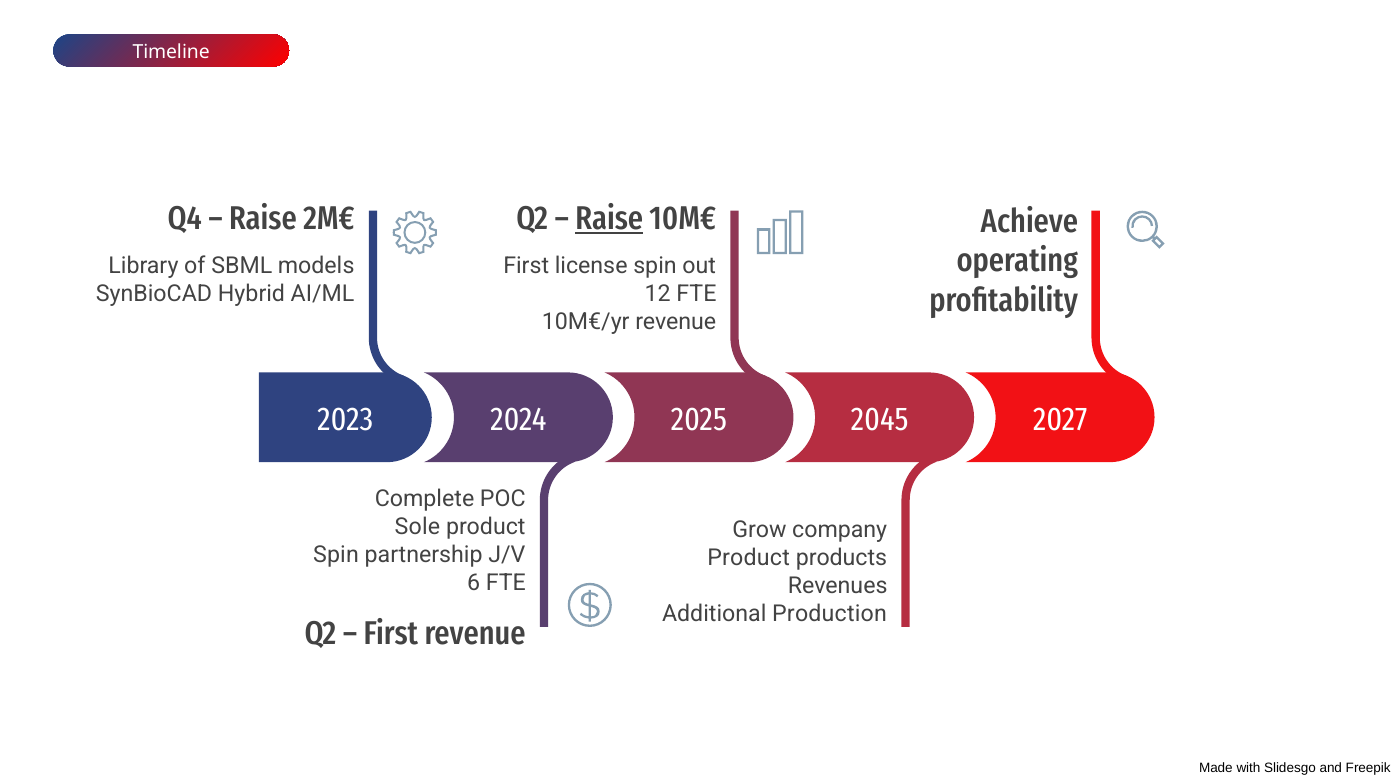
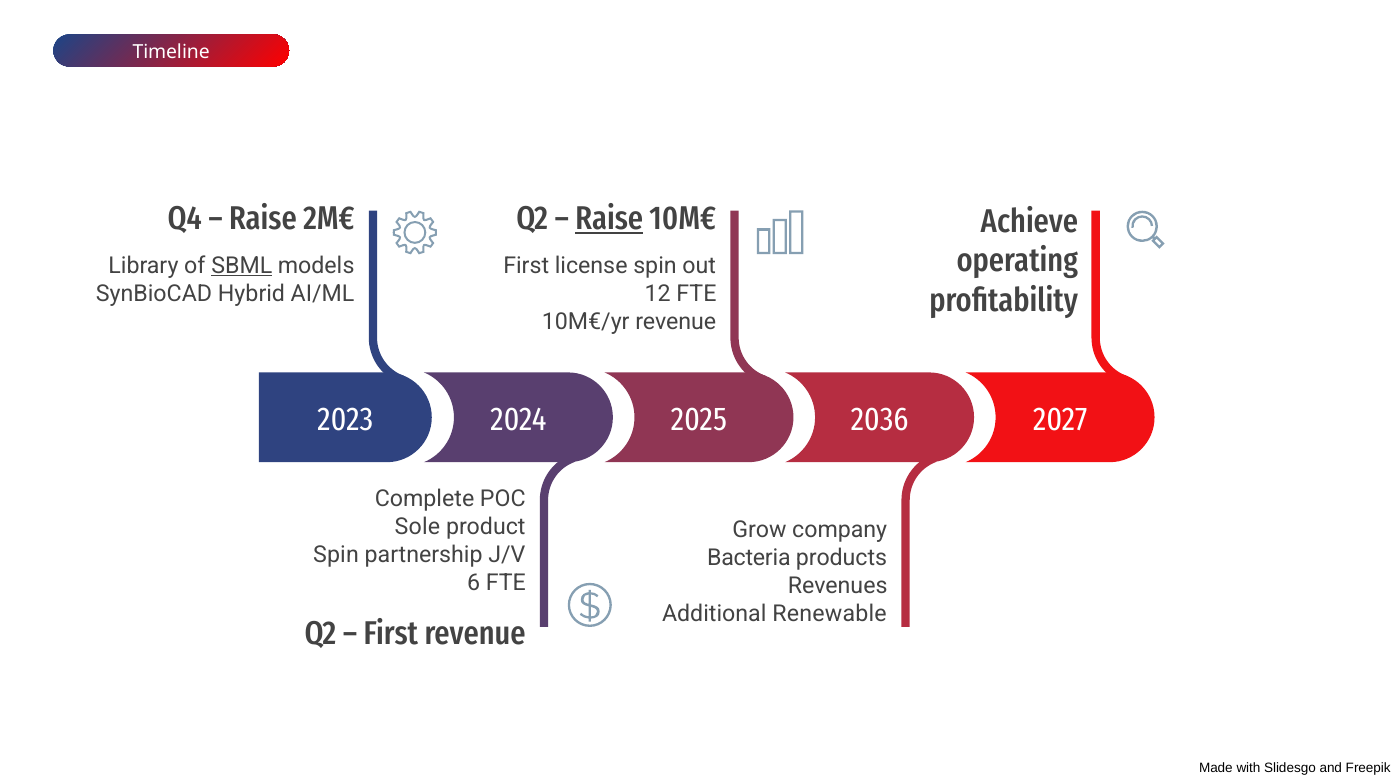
SBML underline: none -> present (242, 266)
2045: 2045 -> 2036 (880, 419)
Product: Product -> Bacteria (749, 558)
Production: Production -> Renewable (830, 613)
